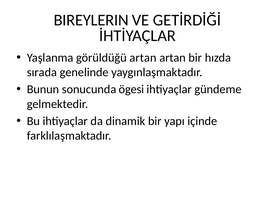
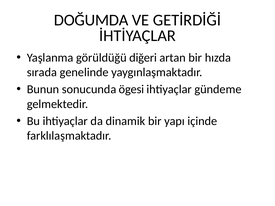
BIREYLERIN: BIREYLERIN -> DOĞUMDA (91, 20)
görüldüğü artan: artan -> diğeri (143, 58)
